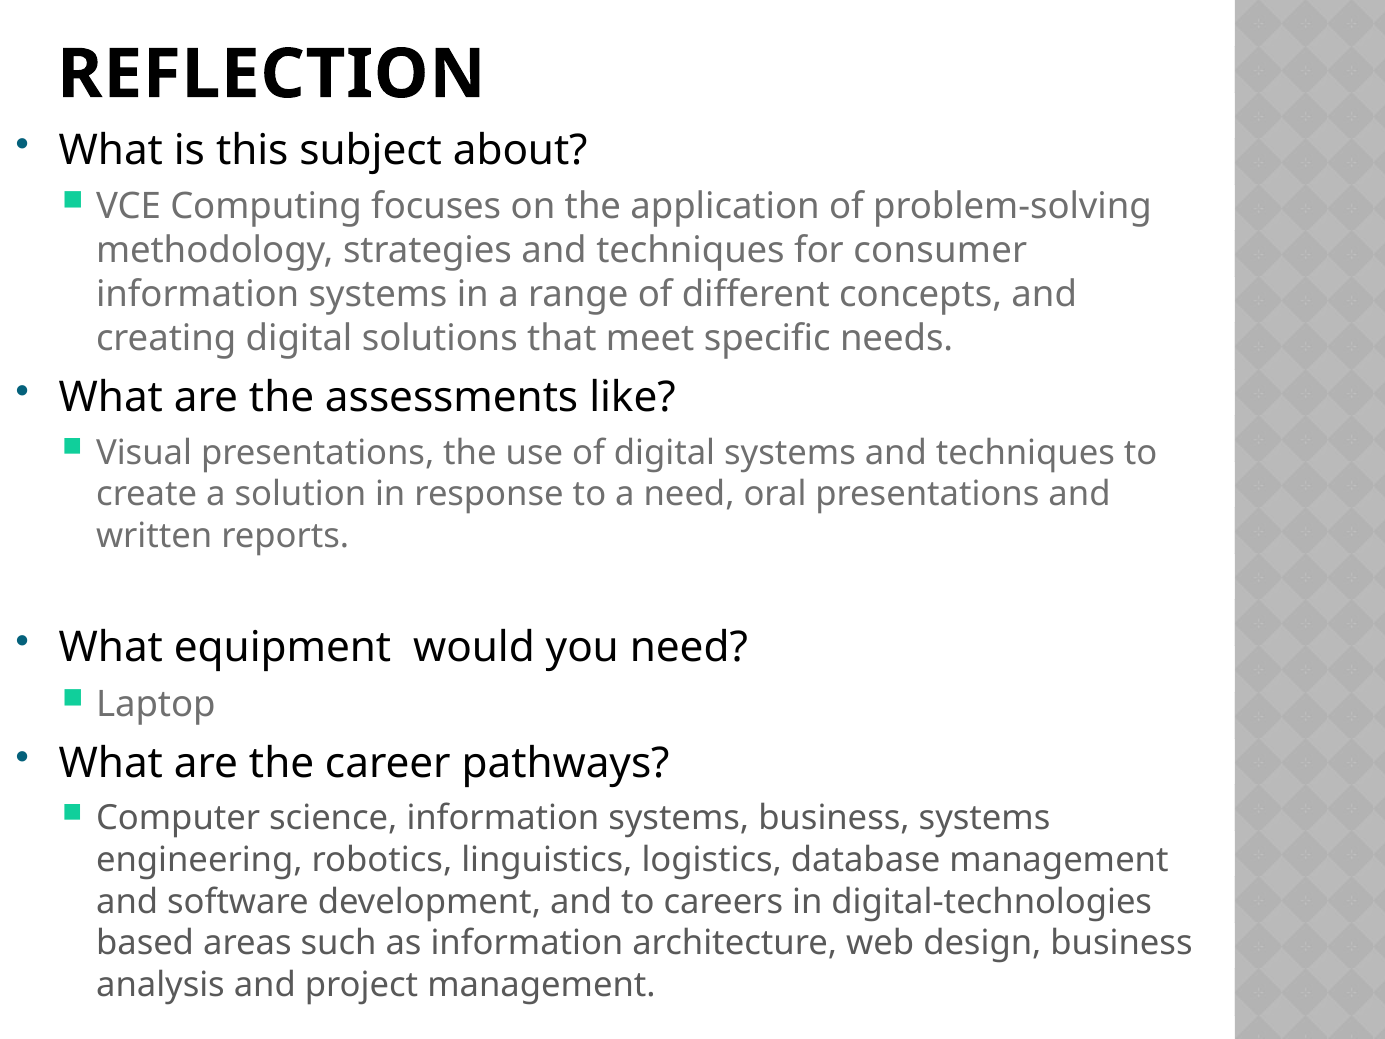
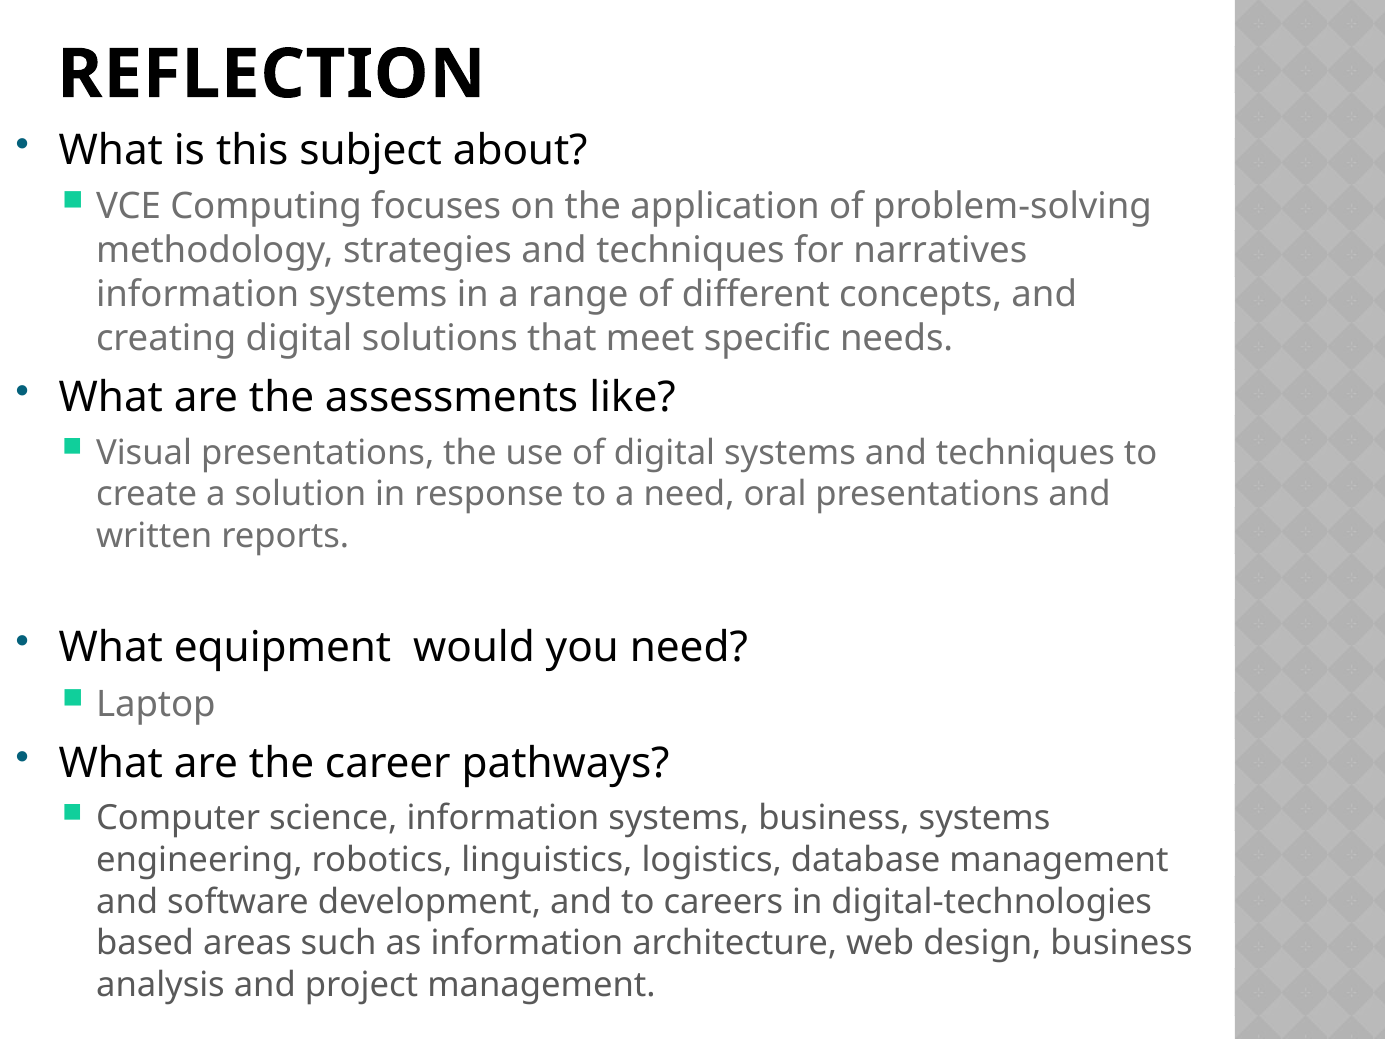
consumer: consumer -> narratives (940, 250)
